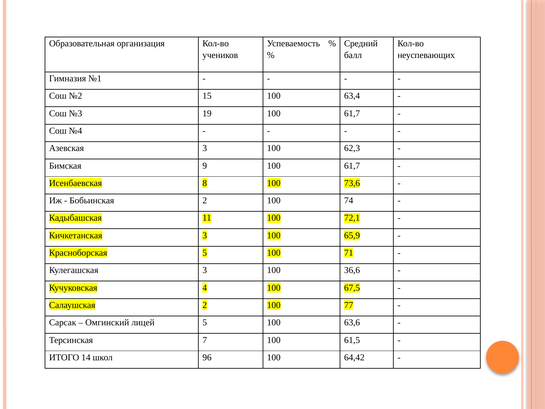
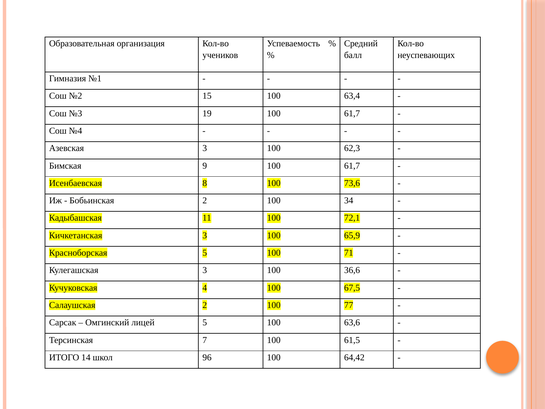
74: 74 -> 34 (349, 200)
